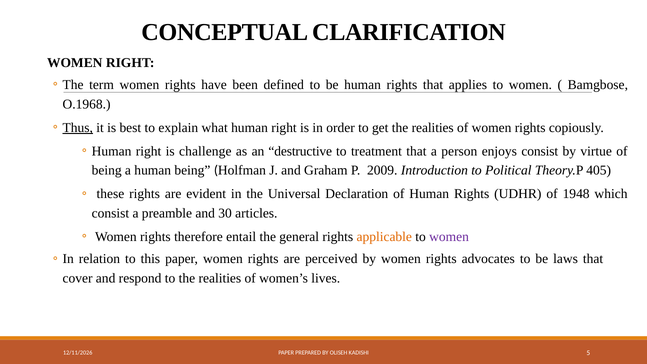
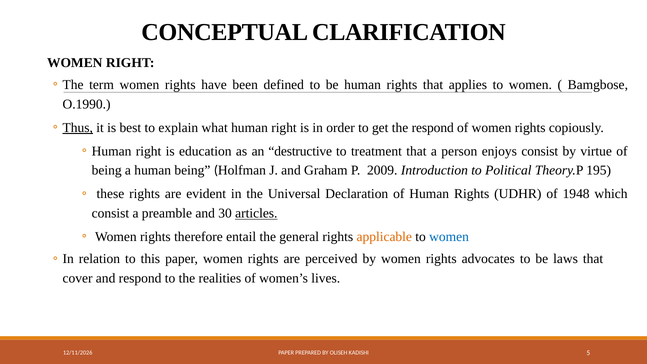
O.1968: O.1968 -> O.1990 (87, 104)
get the realities: realities -> respond (433, 128)
challenge: challenge -> education (205, 151)
405: 405 -> 195 (599, 170)
articles underline: none -> present (256, 213)
women colour: purple -> blue (449, 237)
